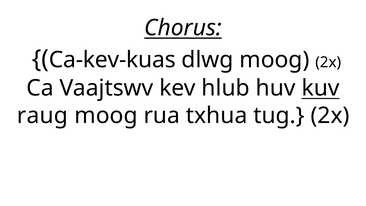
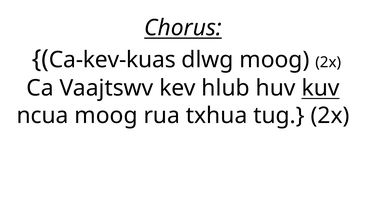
raug: raug -> ncua (43, 116)
